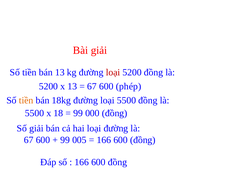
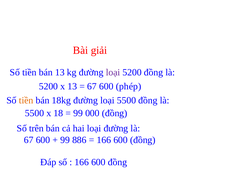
loại colour: red -> purple (113, 73)
Số giải: giải -> trên (36, 129)
005: 005 -> 886 (79, 140)
